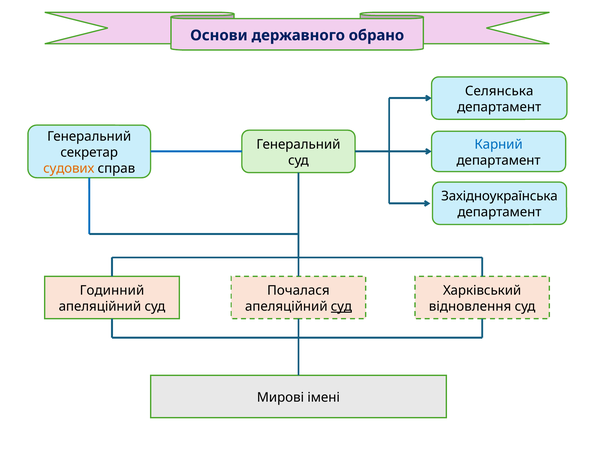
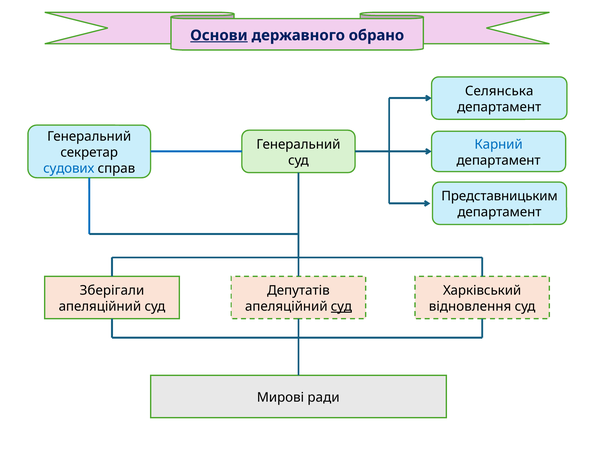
Основи underline: none -> present (219, 35)
судових colour: orange -> blue (69, 168)
Західноукраїнська: Західноукраїнська -> Представницьким (499, 196)
Годинний: Годинний -> Зберігали (112, 291)
Почалася: Почалася -> Депутатів (298, 291)
імені: імені -> ради (324, 398)
